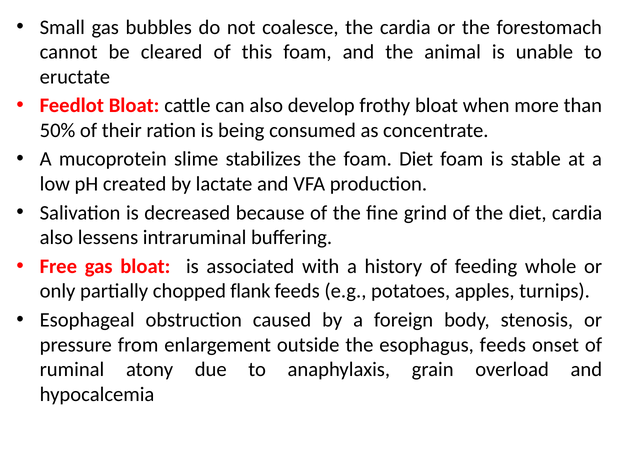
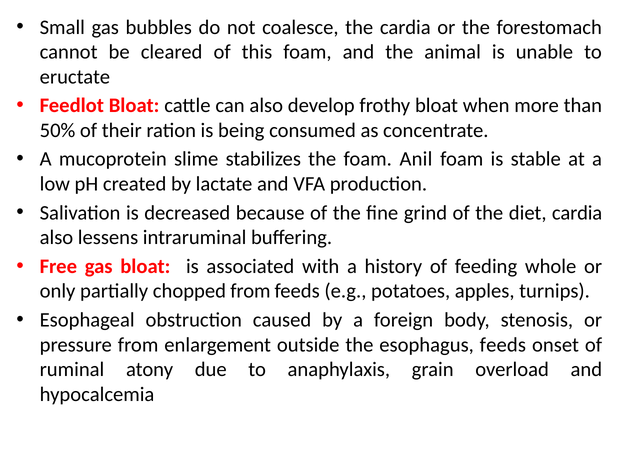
foam Diet: Diet -> Anil (416, 159)
chopped flank: flank -> from (250, 291)
